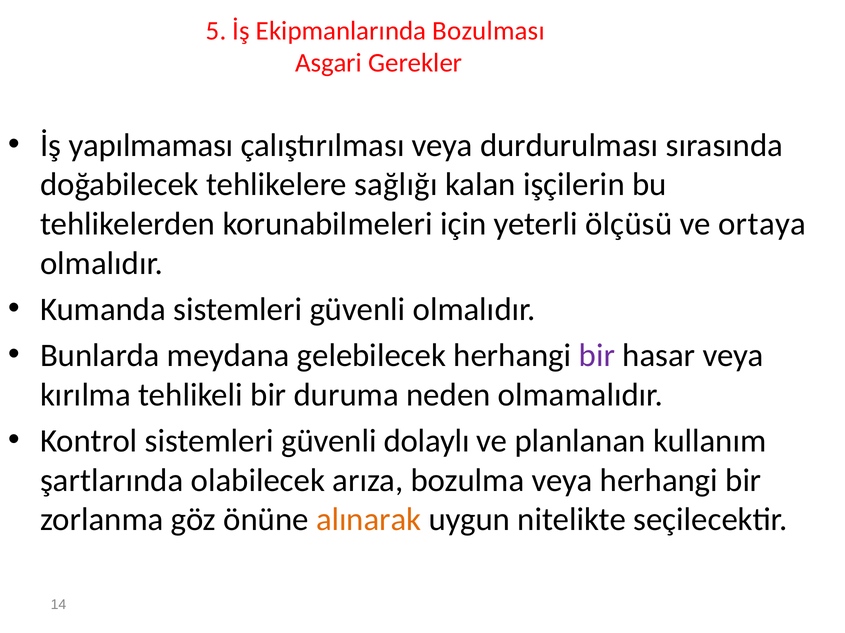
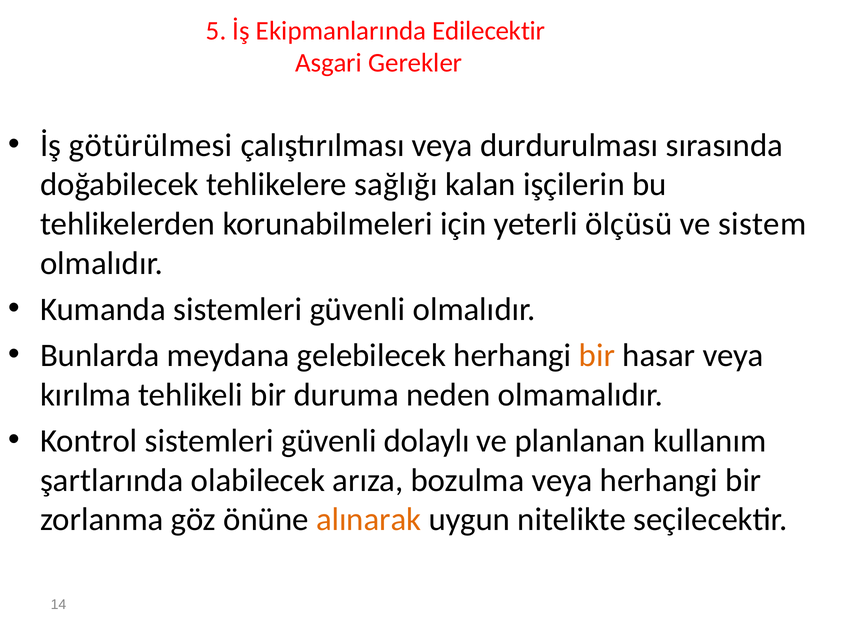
Bozulması: Bozulması -> Edilecektir (489, 31)
yapılmaması: yapılmaması -> götürülmesi (151, 145)
ortaya: ortaya -> sistem (762, 224)
bir colour: purple -> orange (597, 356)
